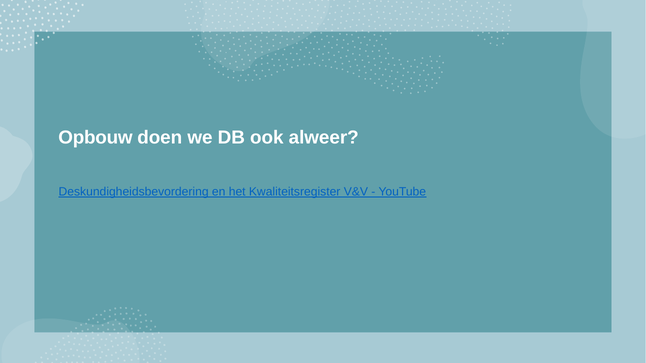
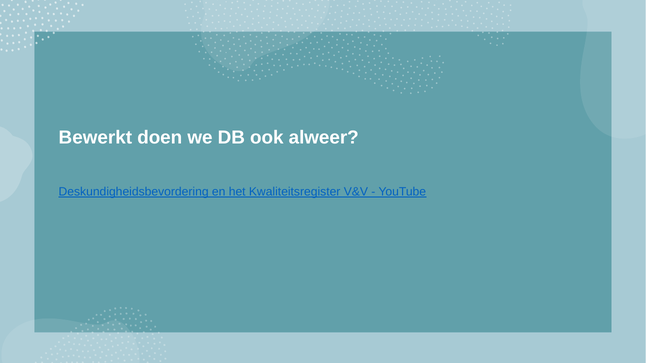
Opbouw: Opbouw -> Bewerkt (95, 138)
